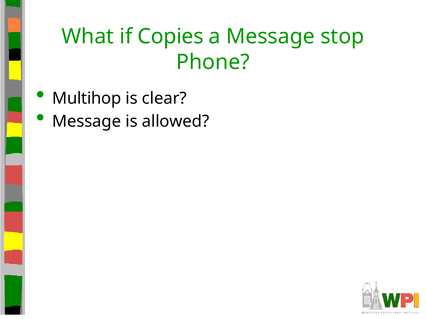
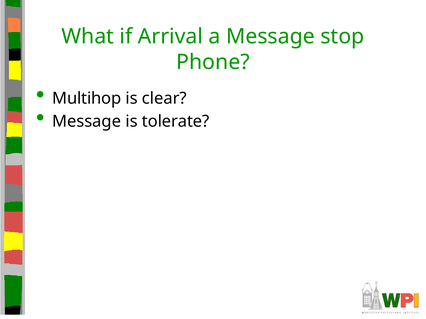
Copies: Copies -> Arrival (170, 37)
allowed: allowed -> tolerate (176, 122)
